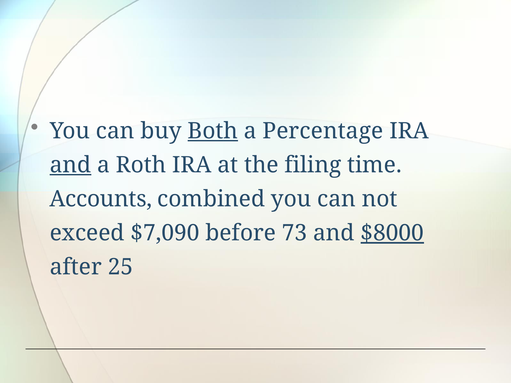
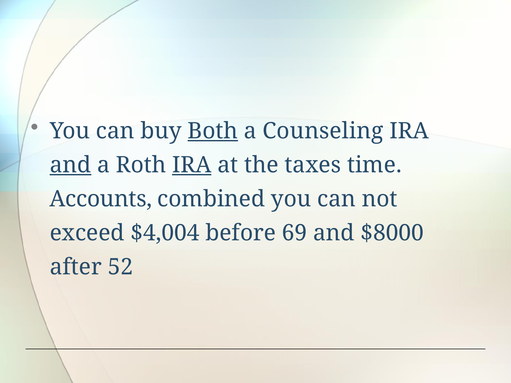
Percentage: Percentage -> Counseling (323, 131)
IRA underline: none -> present (192, 165)
filing: filing -> taxes (313, 165)
$7,090: $7,090 -> $4,004 (165, 233)
73: 73 -> 69 (295, 233)
$8000 underline: present -> none (392, 233)
25: 25 -> 52 (120, 267)
